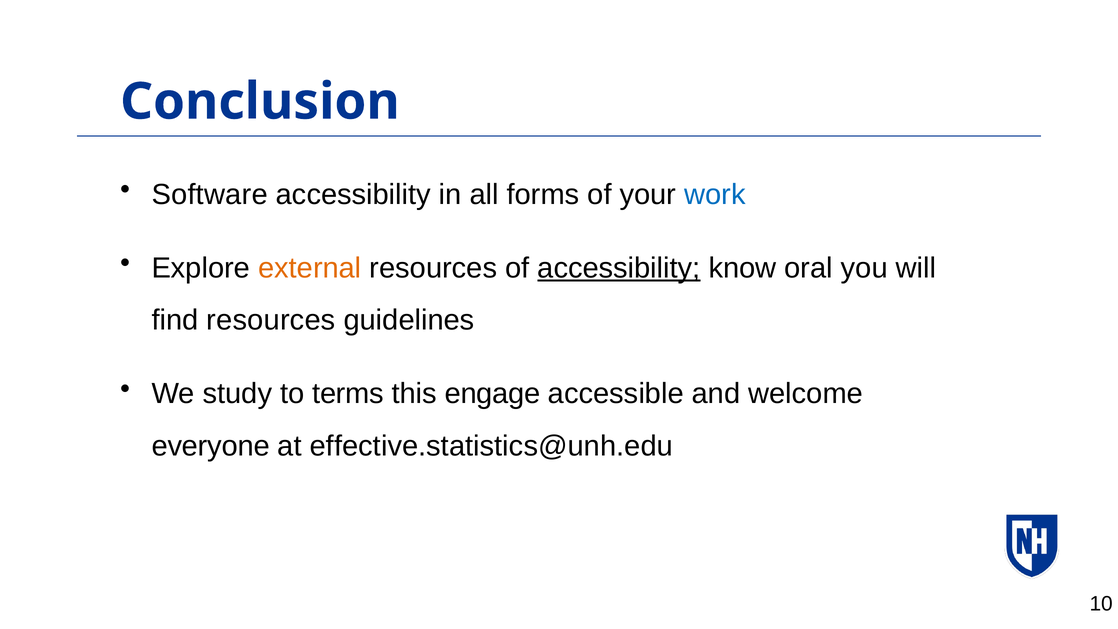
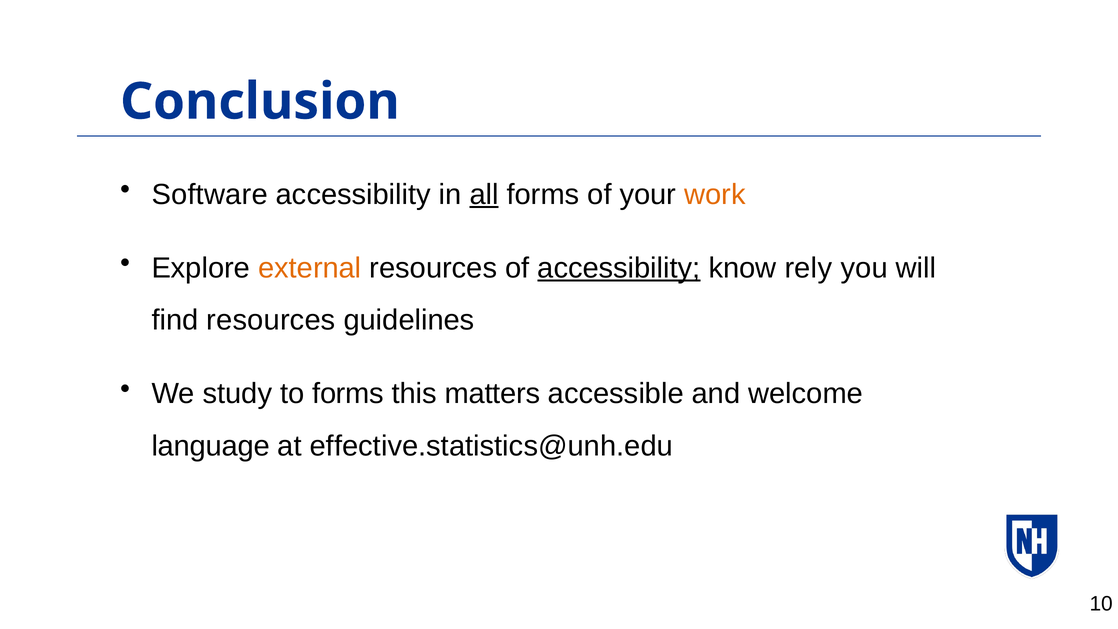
all underline: none -> present (484, 195)
work colour: blue -> orange (715, 195)
oral: oral -> rely (808, 268)
to terms: terms -> forms (348, 394)
engage: engage -> matters (492, 394)
everyone: everyone -> language (211, 446)
